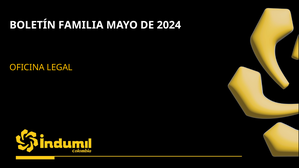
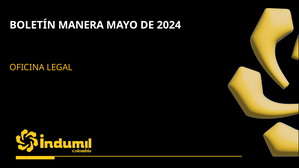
FAMILIA: FAMILIA -> MANERA (81, 25)
